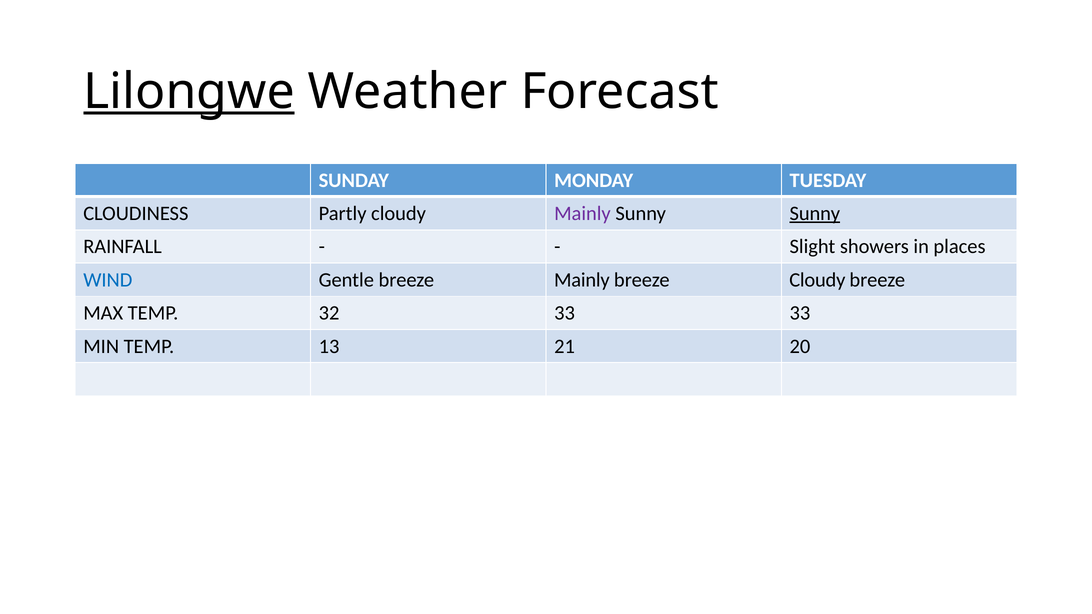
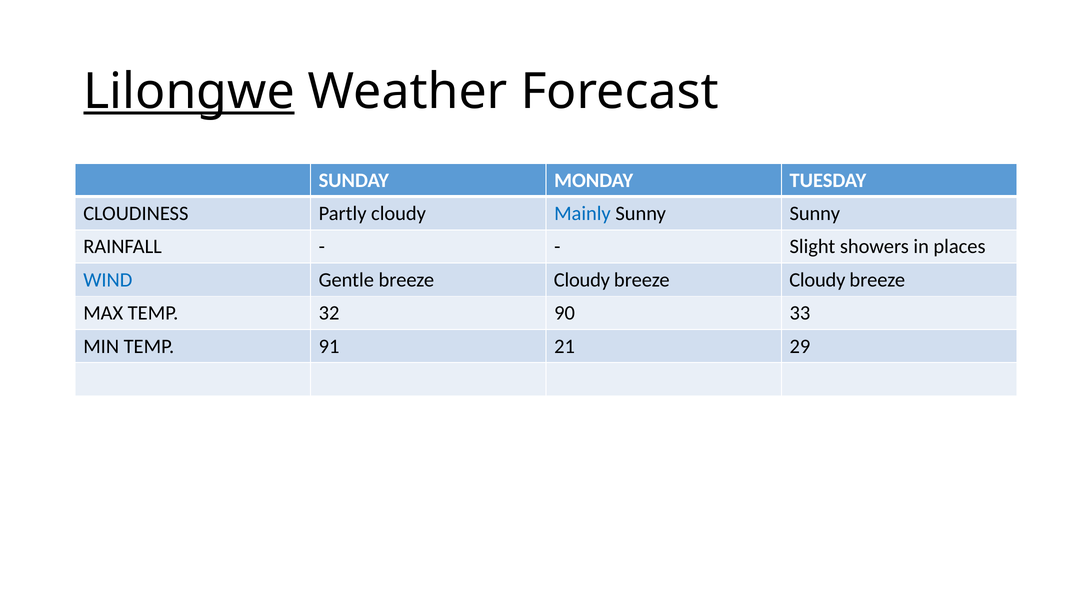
Mainly colour: purple -> blue (582, 214)
Sunny underline: present -> none (815, 214)
Gentle breeze Mainly: Mainly -> Cloudy (582, 280)
32 33: 33 -> 90 (565, 313)
13: 13 -> 91 (329, 346)
20: 20 -> 29 (800, 346)
